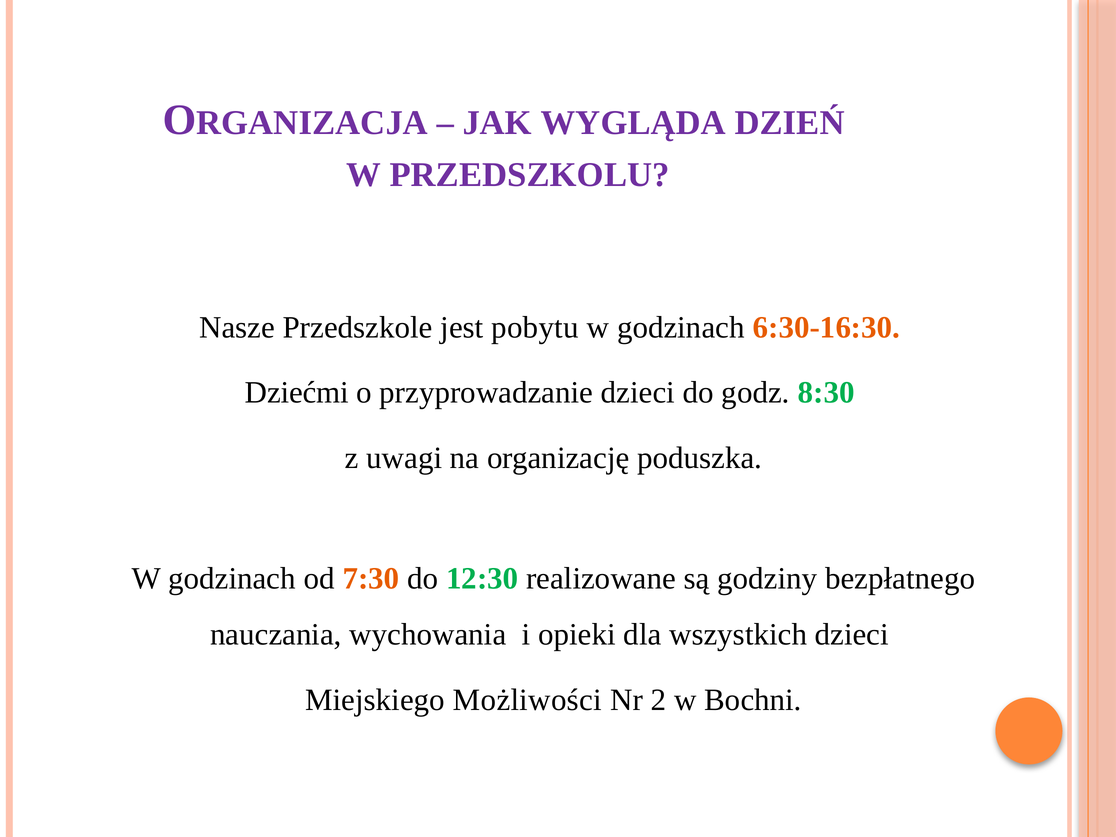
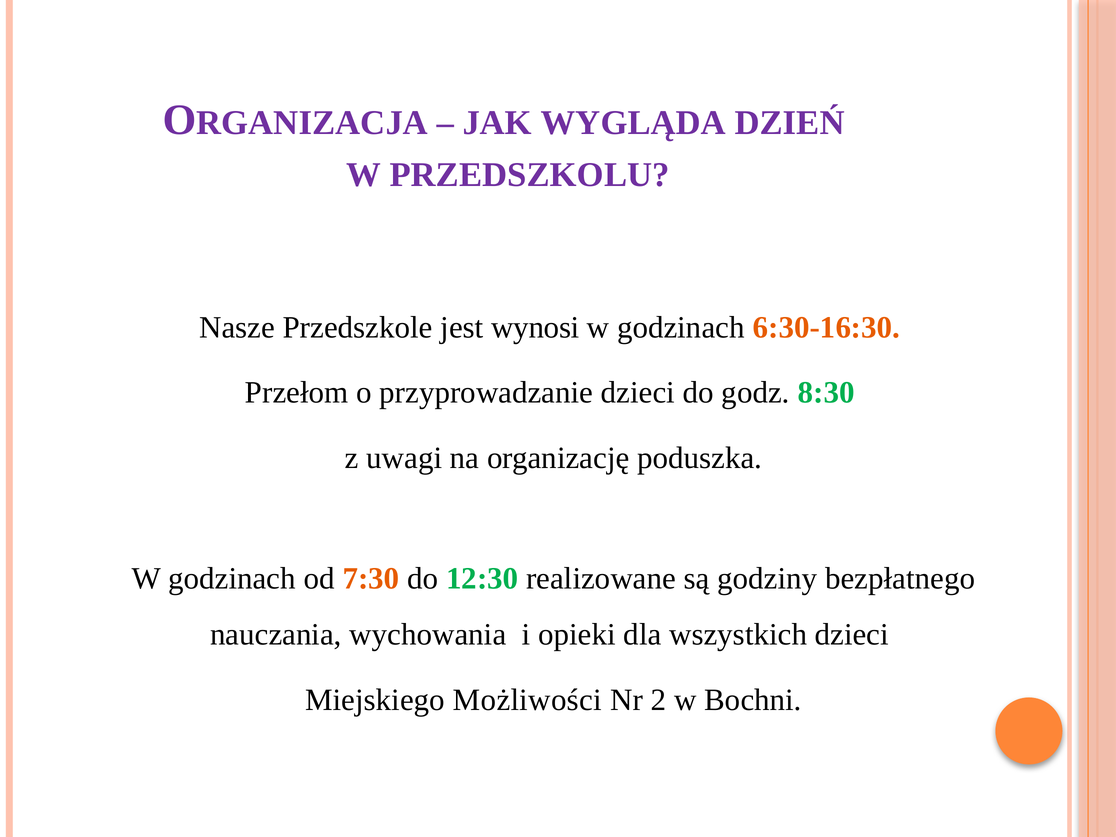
pobytu: pobytu -> wynosi (535, 327)
Dziećmi: Dziećmi -> Przełom (297, 393)
